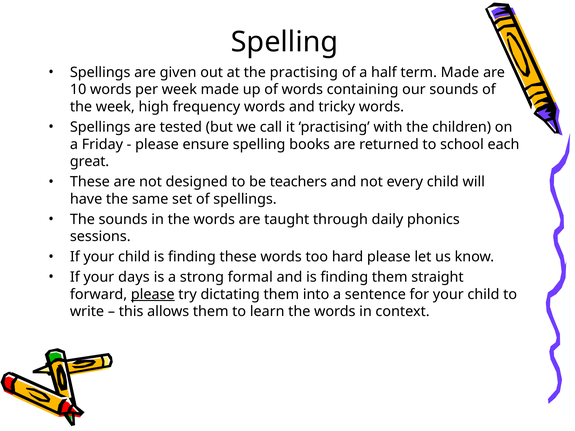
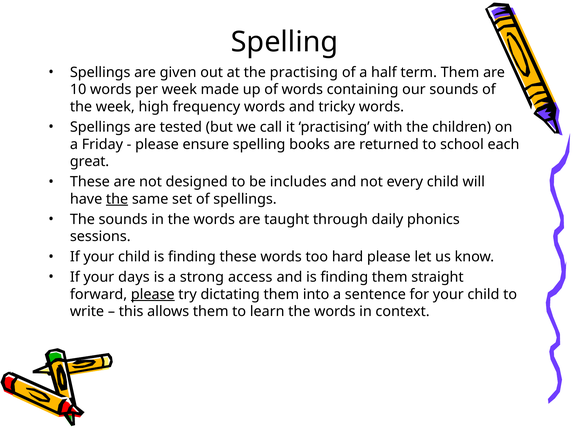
term Made: Made -> Them (460, 72)
teachers: teachers -> includes (298, 182)
the underline: none -> present (117, 199)
formal: formal -> access (250, 277)
